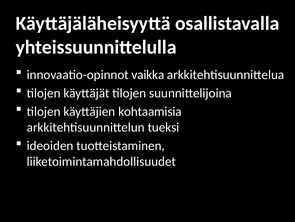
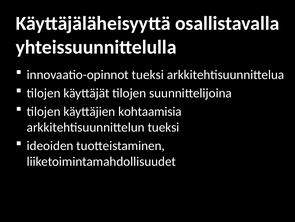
innovaatio-opinnot vaikka: vaikka -> tueksi (148, 74)
